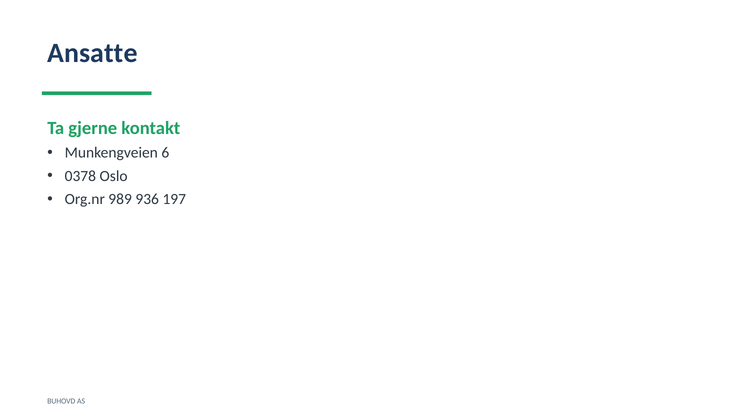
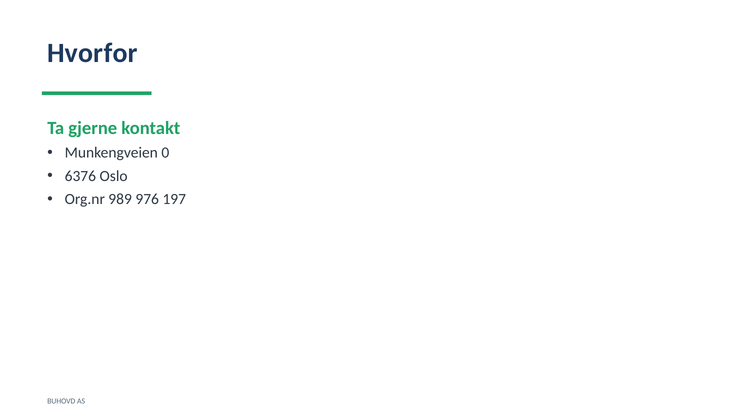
Ansatte: Ansatte -> Hvorfor (92, 53)
6: 6 -> 0 (165, 153)
0378: 0378 -> 6376 (80, 176)
936: 936 -> 976 (147, 199)
